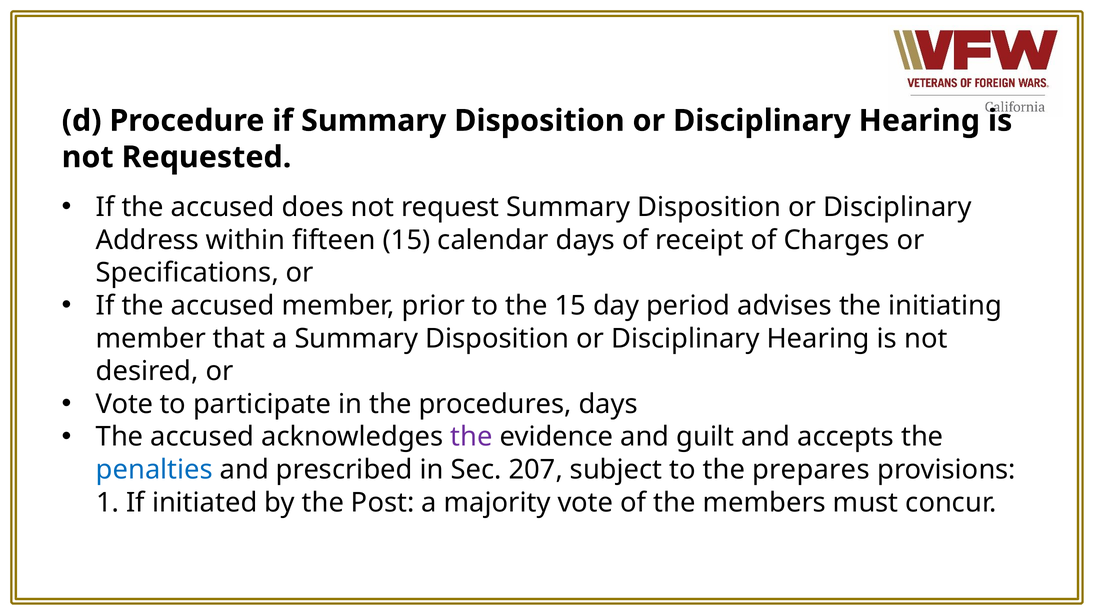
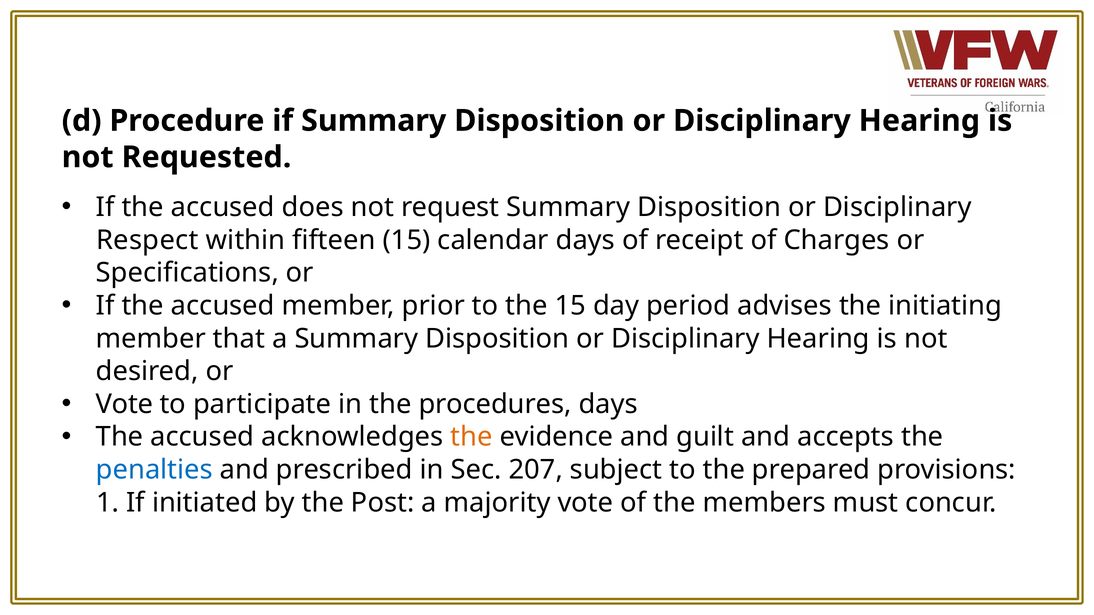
Address: Address -> Respect (147, 240)
the colour: purple -> orange (472, 437)
prepares: prepares -> prepared (811, 470)
